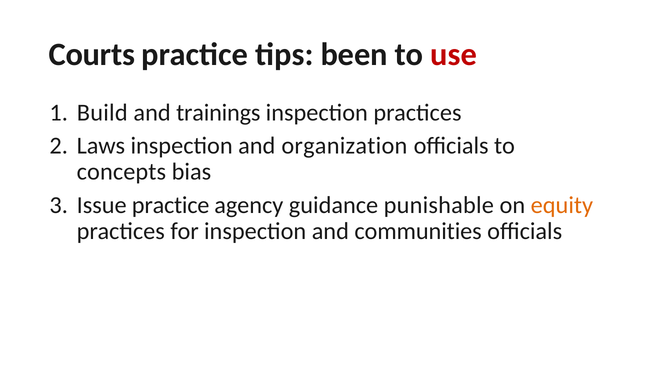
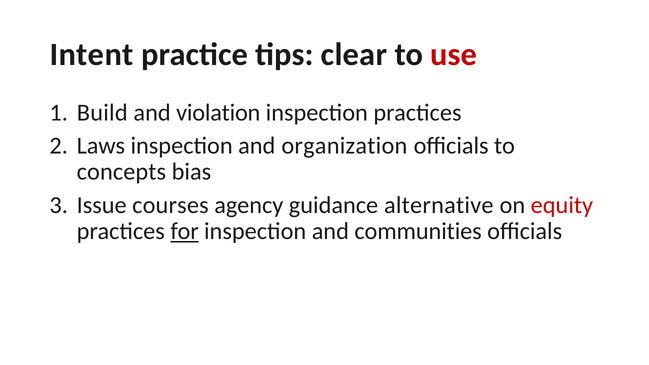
Courts: Courts -> Intent (92, 55)
been: been -> clear (354, 55)
trainings: trainings -> violation (218, 113)
Issue practice: practice -> courses (170, 205)
punishable: punishable -> alternative (439, 205)
equity colour: orange -> red (562, 205)
for underline: none -> present (185, 231)
